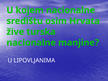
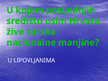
kojem nacionalne: nacionalne -> posljednjih (70, 10)
